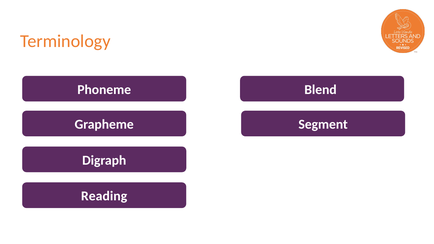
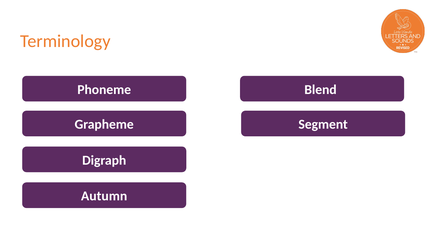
Reading: Reading -> Autumn (104, 196)
